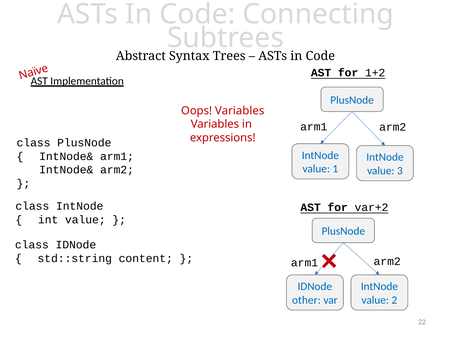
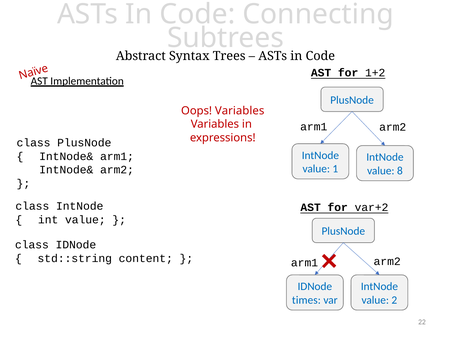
3: 3 -> 8 (400, 171)
other: other -> times (306, 300)
